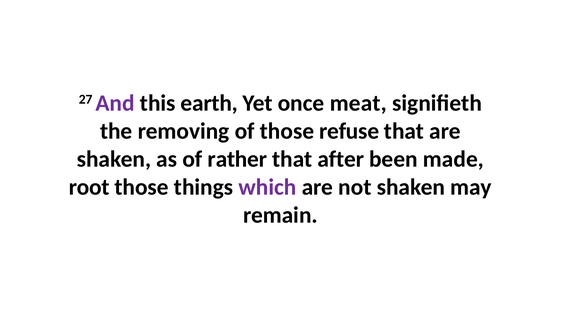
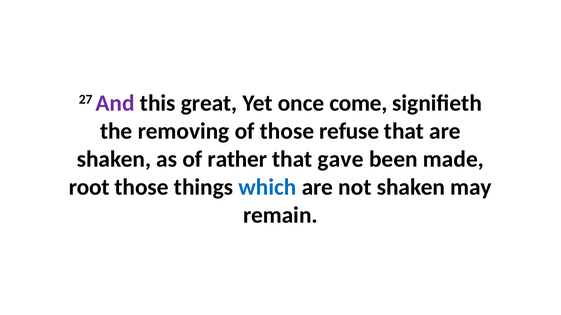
earth: earth -> great (209, 103)
meat: meat -> come (358, 103)
after: after -> gave (341, 159)
which colour: purple -> blue (267, 187)
